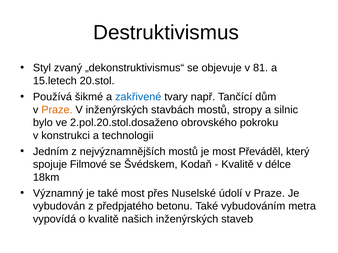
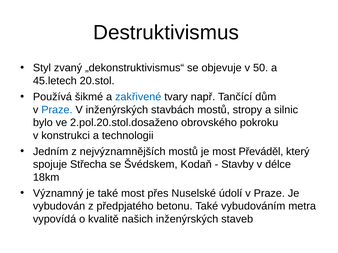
81: 81 -> 50 (261, 68)
15.letech: 15.letech -> 45.letech (55, 81)
Praze colour: orange -> blue (57, 110)
Filmové: Filmové -> Střecha (88, 165)
Kvalitě: Kvalitě -> Stavby (238, 165)
